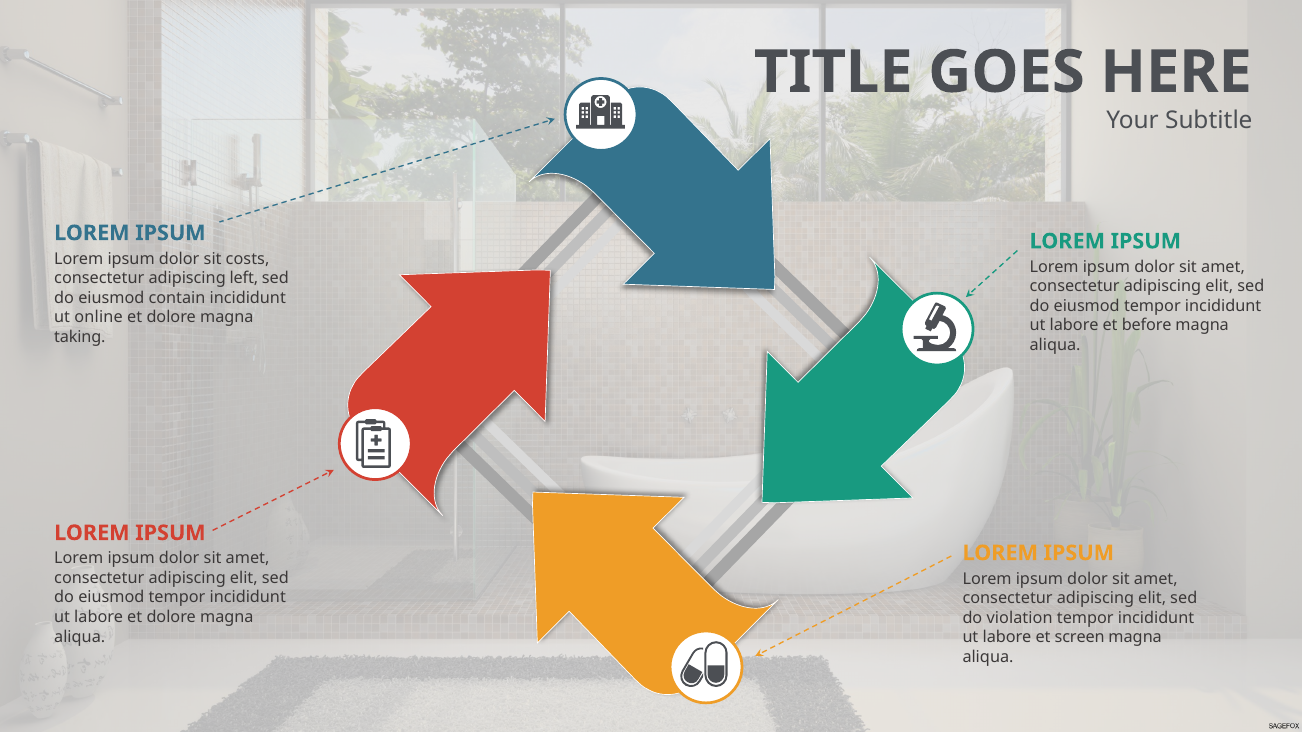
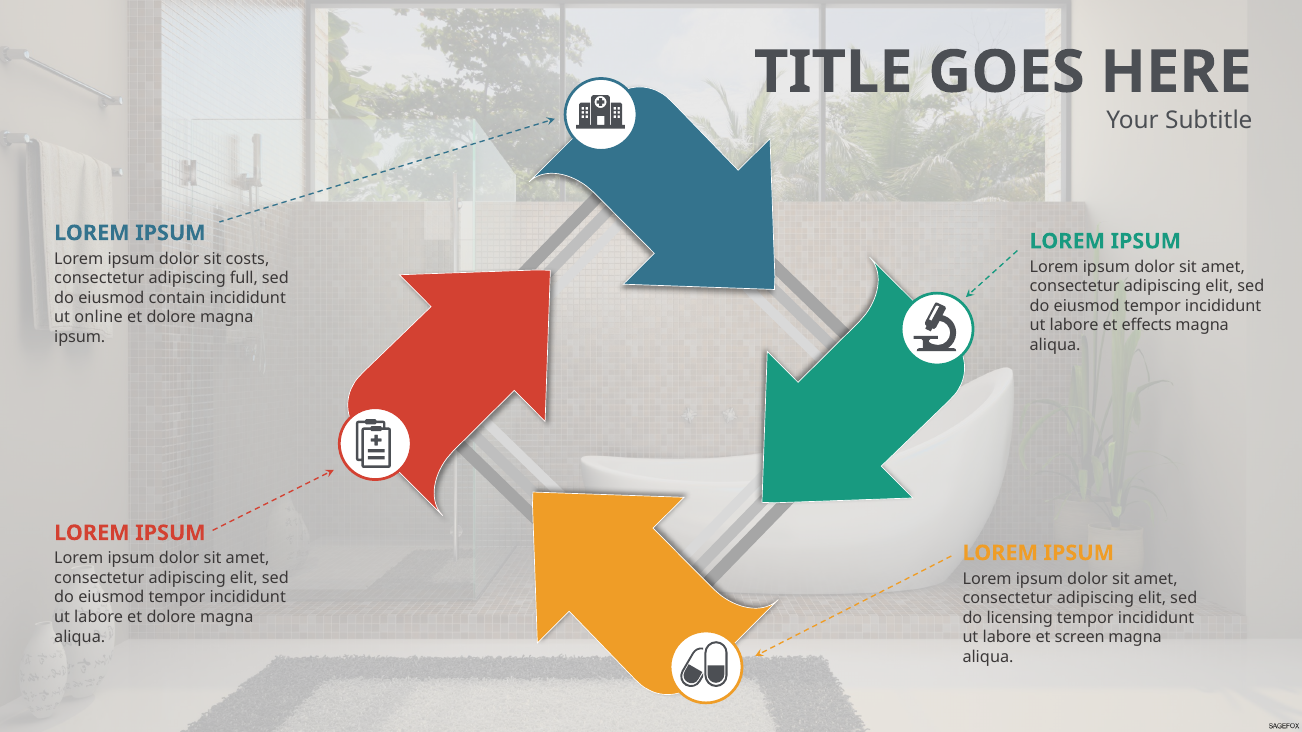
left: left -> full (244, 278)
before: before -> effects (1147, 326)
taking: taking -> ipsum (80, 337)
violation: violation -> licensing (1020, 618)
